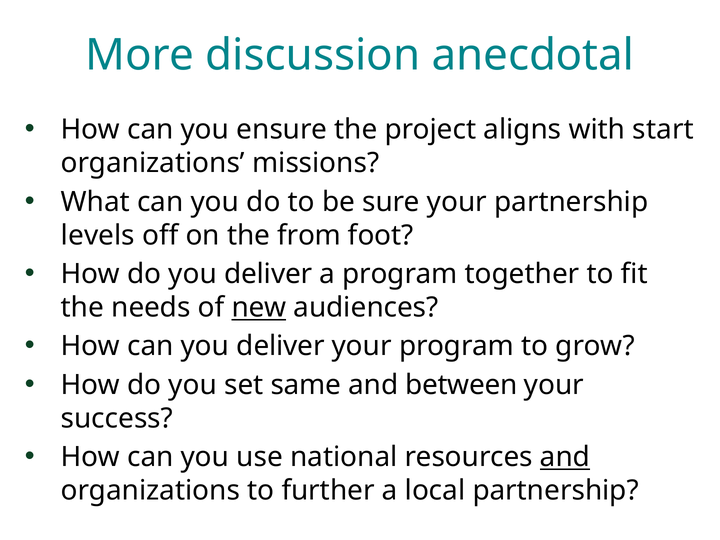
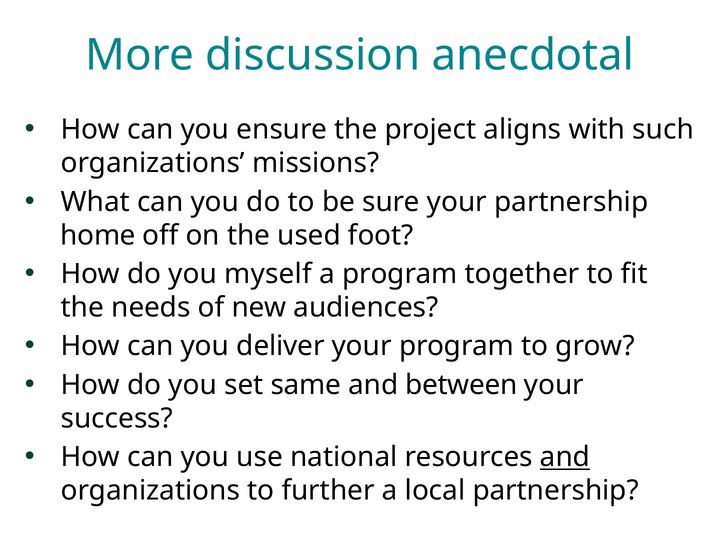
start: start -> such (663, 130)
levels: levels -> home (98, 235)
from: from -> used (309, 235)
do you deliver: deliver -> myself (268, 274)
new underline: present -> none (259, 308)
